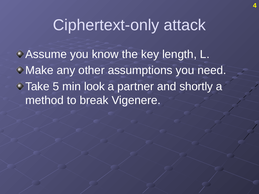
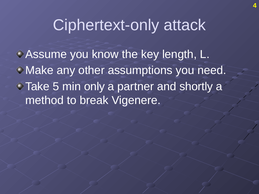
look: look -> only (94, 87)
